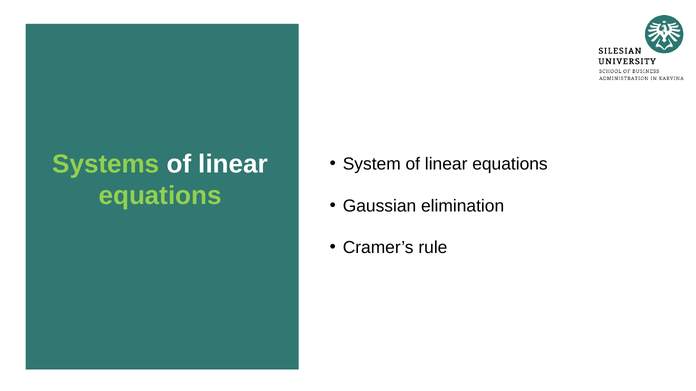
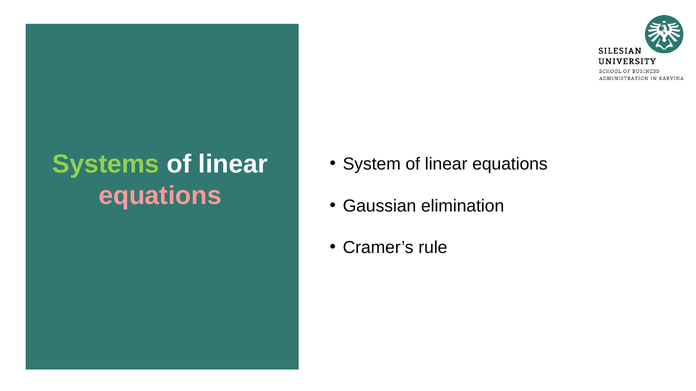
equations colour: light green -> pink (160, 196)
